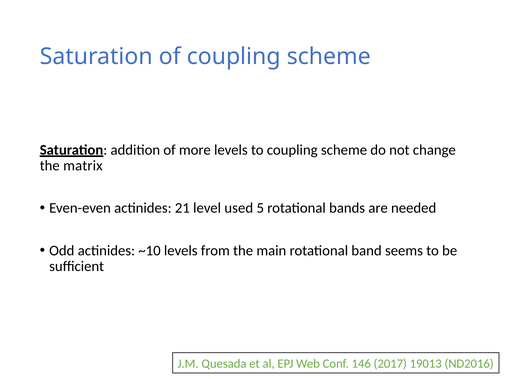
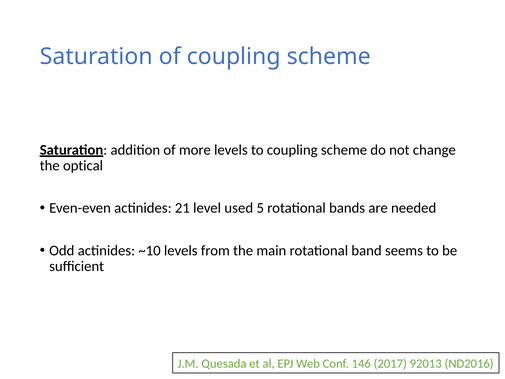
matrix: matrix -> optical (83, 166)
19013: 19013 -> 92013 (426, 363)
